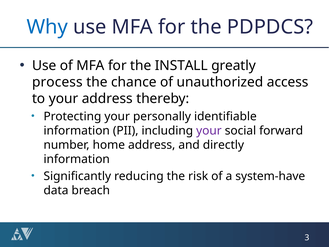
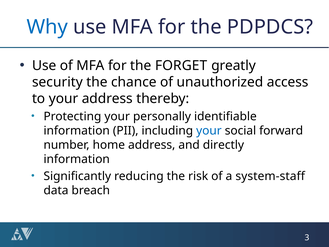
INSTALL: INSTALL -> FORGET (181, 66)
process: process -> security (57, 82)
your colour: purple -> blue (209, 131)
system-have: system-have -> system-staff (270, 176)
